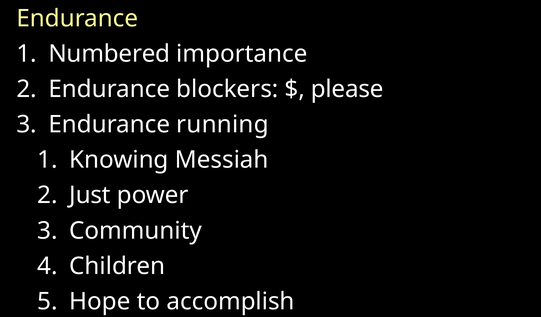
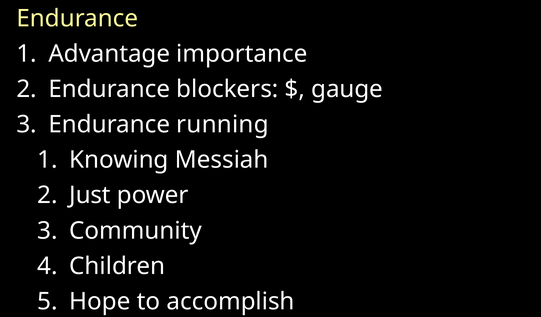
Numbered: Numbered -> Advantage (109, 54)
please: please -> gauge (347, 89)
